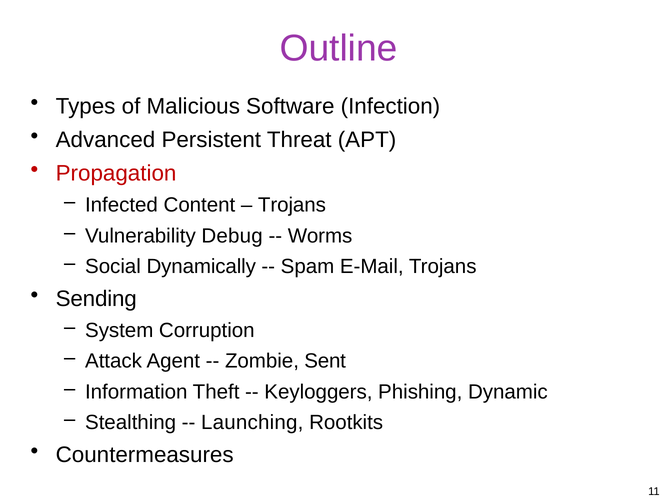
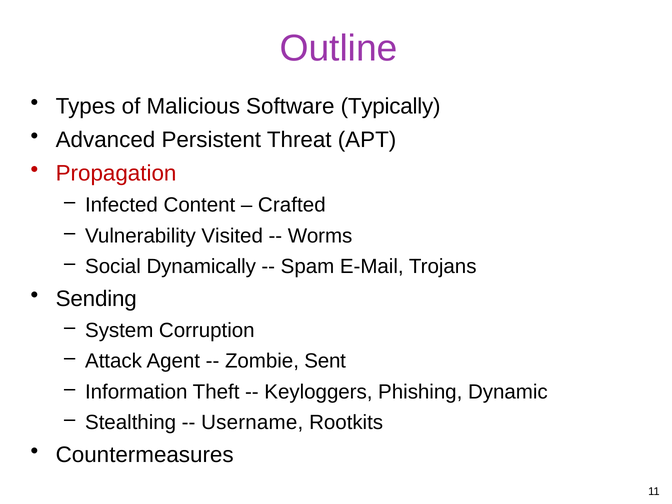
Infection: Infection -> Typically (391, 106)
Trojans: Trojans -> Crafted (292, 205)
Debug: Debug -> Visited (232, 236)
Launching: Launching -> Username (252, 422)
